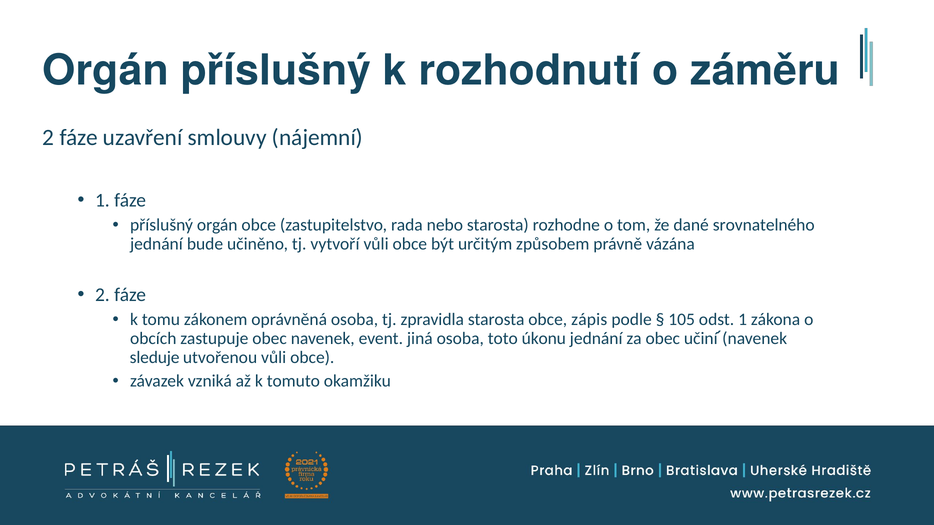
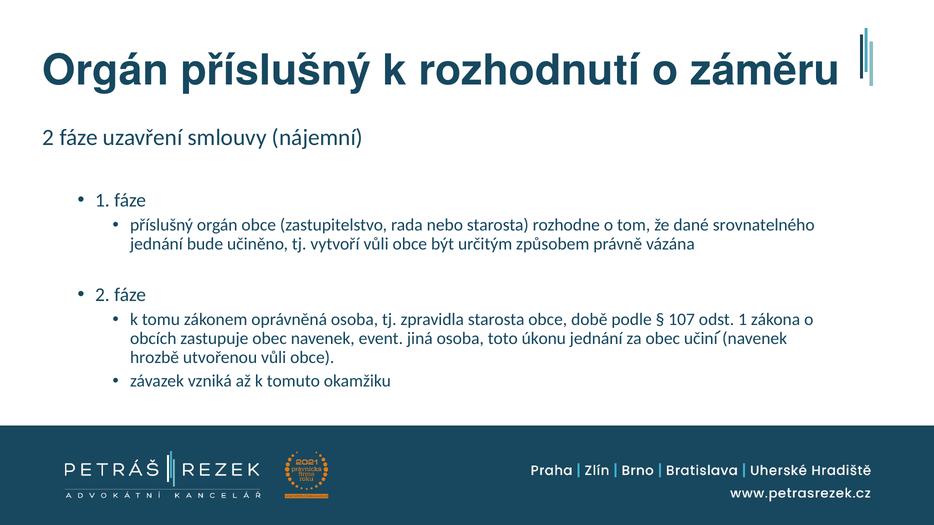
zápis: zápis -> době (589, 320)
105: 105 -> 107 (682, 320)
sleduje: sleduje -> hrozbě (155, 358)
